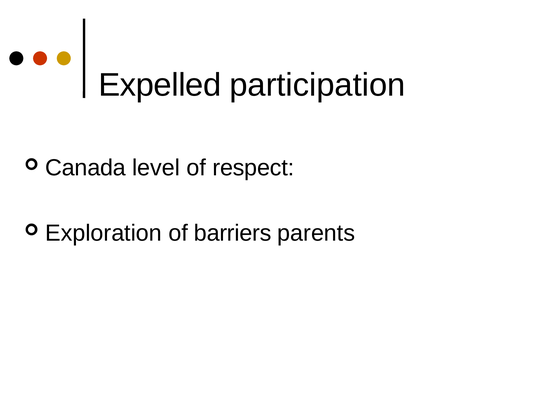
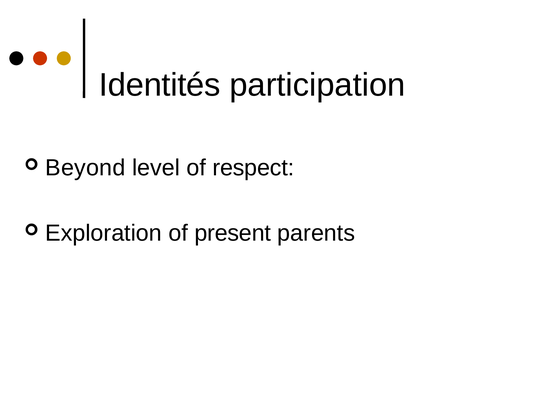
Expelled: Expelled -> Identités (160, 85)
Canada: Canada -> Beyond (85, 168)
barriers: barriers -> present (233, 233)
